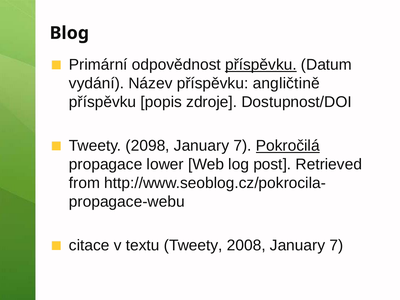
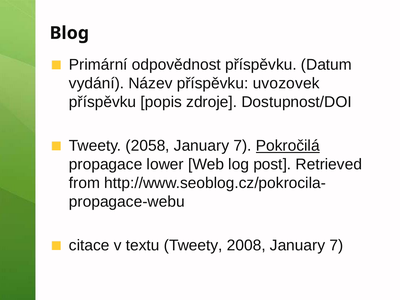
příspěvku underline: present -> none (261, 65)
angličtině: angličtině -> uvozovek (286, 83)
2098: 2098 -> 2058 (148, 146)
